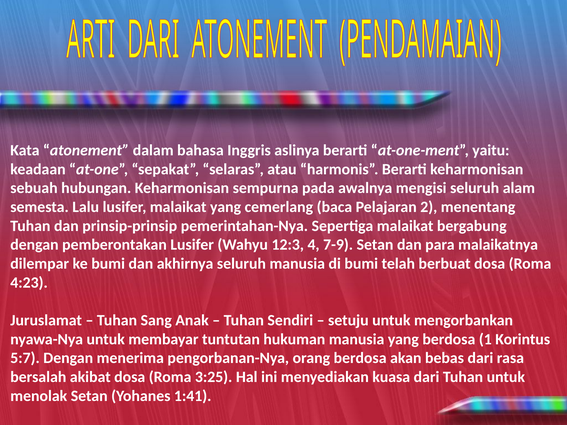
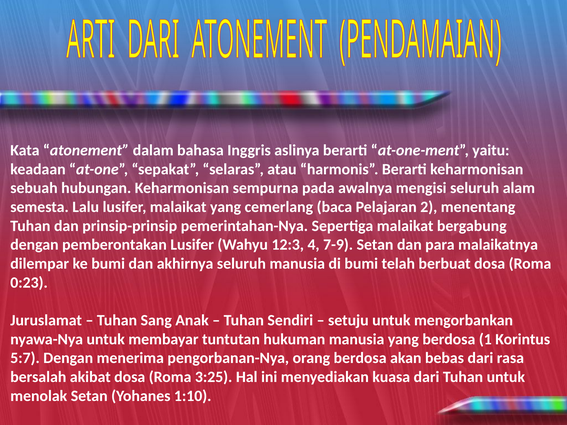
4:23: 4:23 -> 0:23 (29, 283)
1:41: 1:41 -> 1:10 (193, 396)
